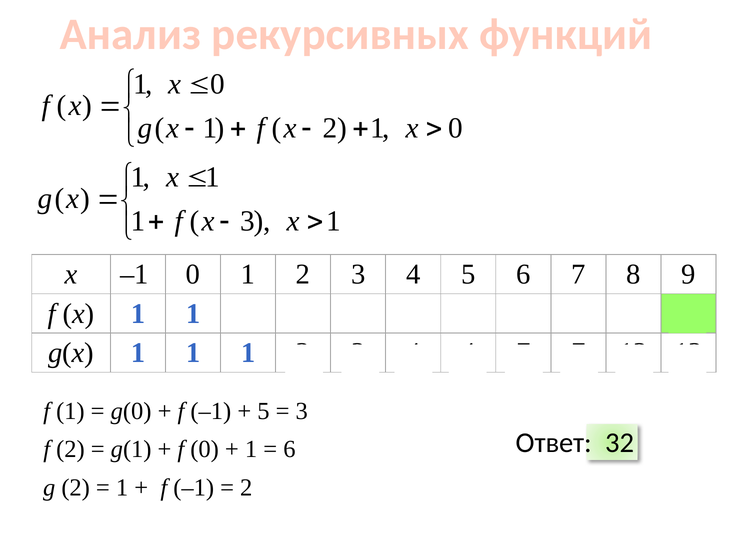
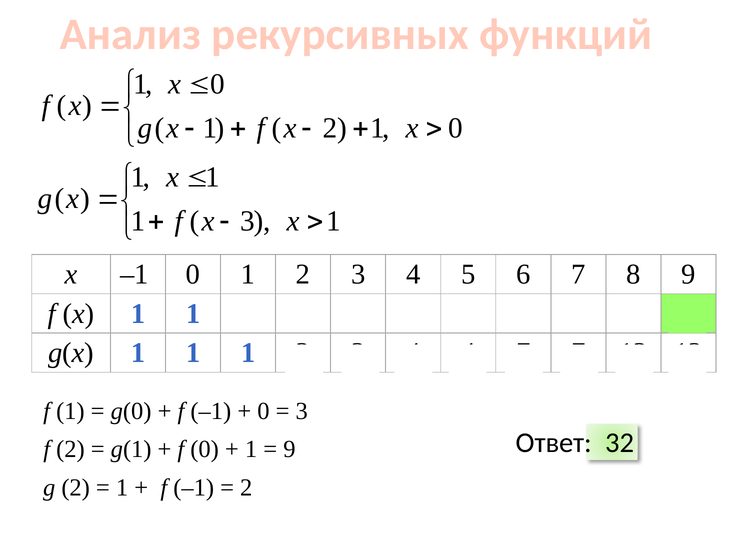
5: 5 -> 0 (263, 411)
6: 6 -> 9 (289, 449)
